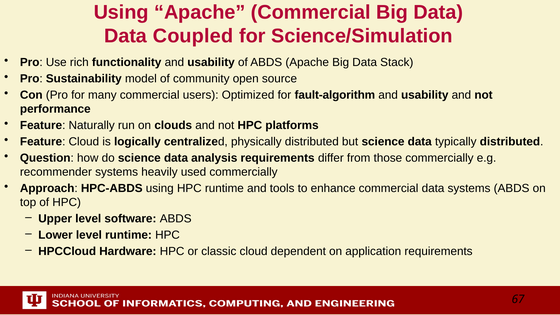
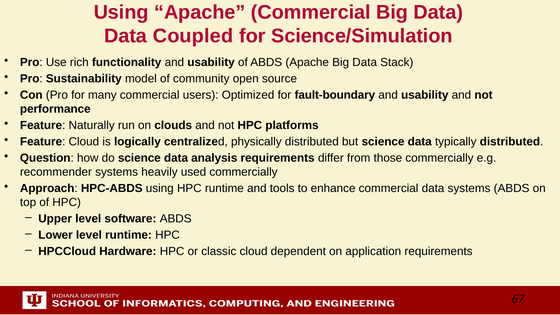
fault-algorithm: fault-algorithm -> fault-boundary (335, 95)
